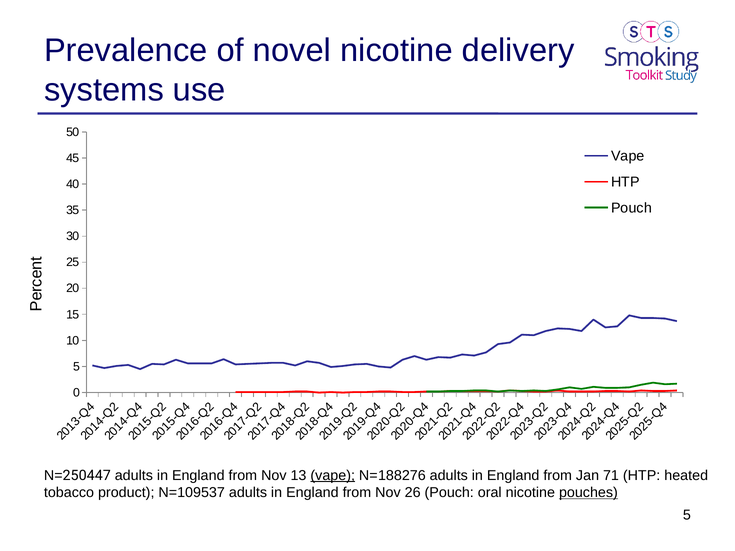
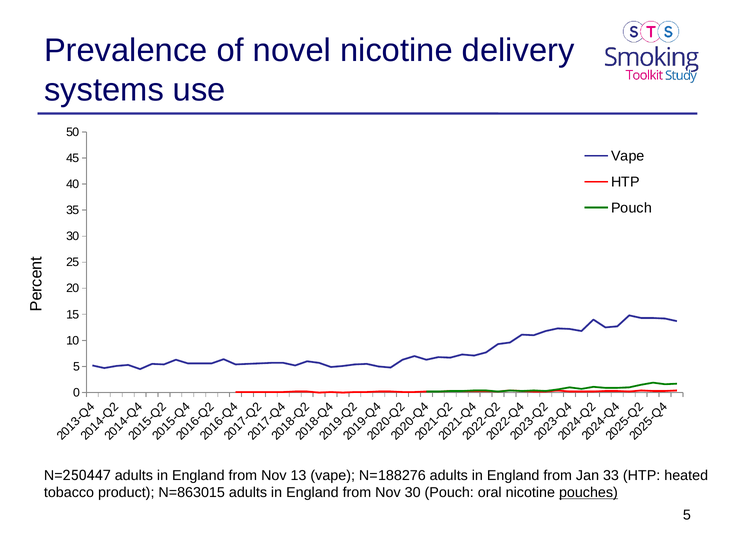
vape underline: present -> none (333, 476)
71: 71 -> 33 (611, 476)
N=109537: N=109537 -> N=863015 (192, 493)
Nov 26: 26 -> 30 (413, 493)
